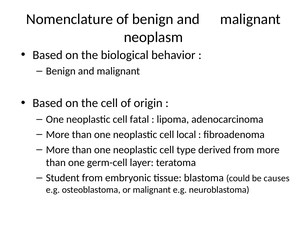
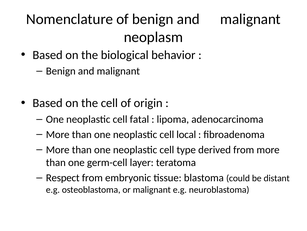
Student: Student -> Respect (63, 177)
causes: causes -> distant (277, 178)
